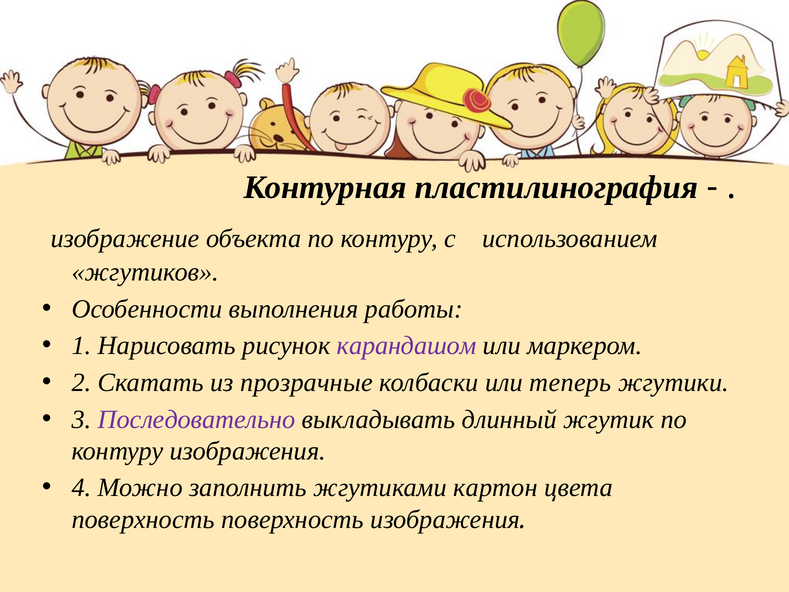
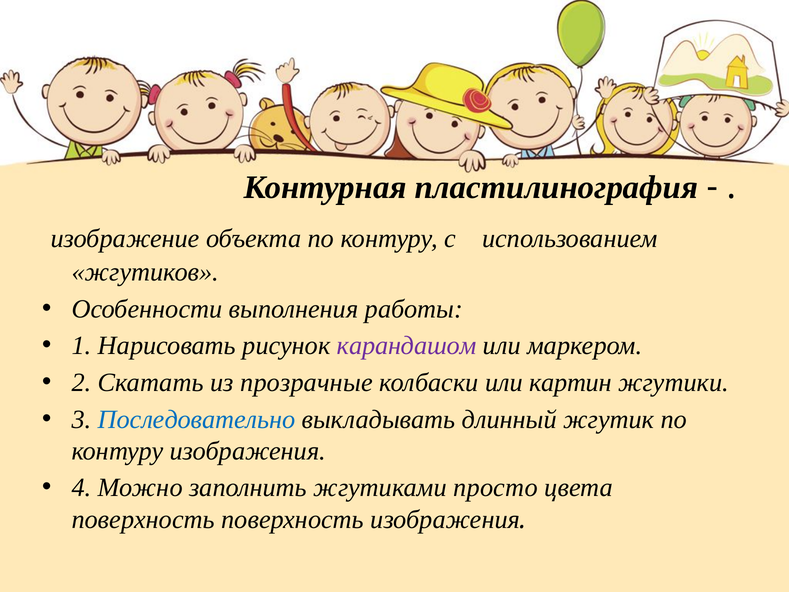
теперь: теперь -> картин (571, 382)
Последовательно colour: purple -> blue (197, 419)
картон: картон -> просто (495, 488)
